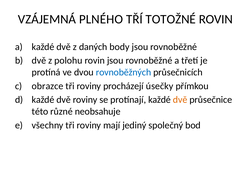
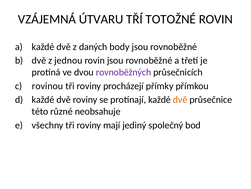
PLNÉHO: PLNÉHO -> ÚTVARU (101, 19)
polohu: polohu -> jednou (68, 60)
rovnoběžných colour: blue -> purple (124, 72)
obrazce: obrazce -> rovinou (48, 86)
úsečky: úsečky -> přímky (160, 86)
